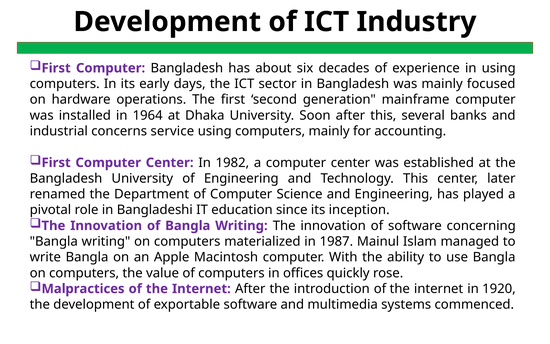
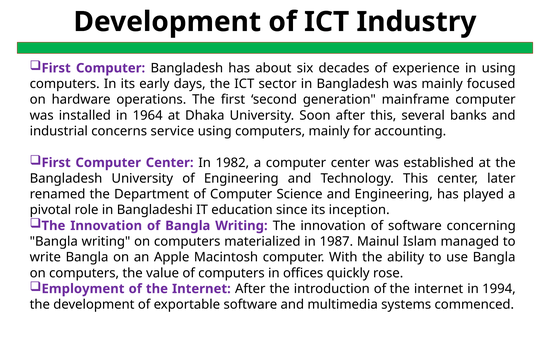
Malpractices: Malpractices -> Employment (83, 289)
1920: 1920 -> 1994 (499, 289)
